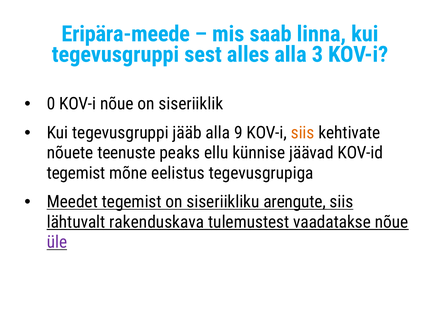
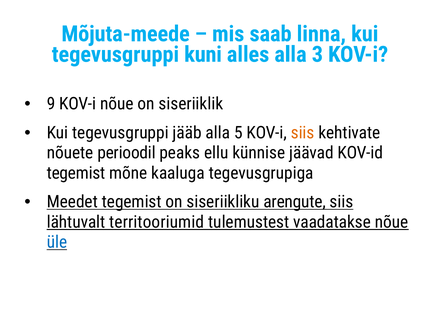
Eripära-meede: Eripära-meede -> Mõjuta-meede (126, 34)
sest: sest -> kuni (203, 54)
0: 0 -> 9 (51, 104)
9: 9 -> 5 (238, 133)
teenuste: teenuste -> perioodil (127, 153)
eelistus: eelistus -> kaaluga (178, 173)
rakenduskava: rakenduskava -> territooriumid (157, 222)
üle colour: purple -> blue (57, 242)
